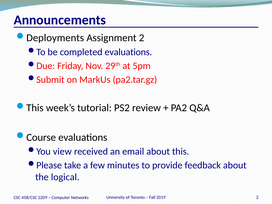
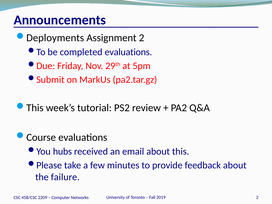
view: view -> hubs (62, 151)
logical: logical -> failure (65, 177)
